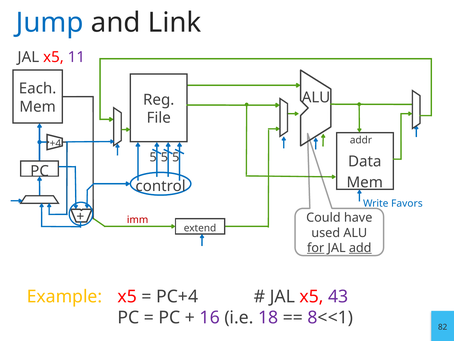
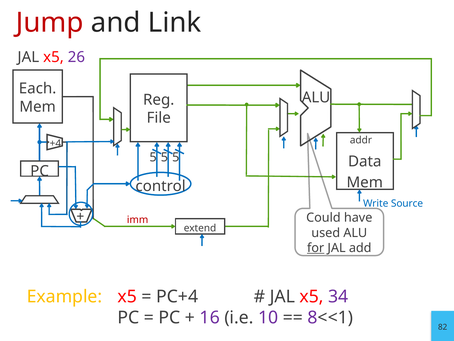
Jump colour: blue -> red (50, 23)
11: 11 -> 26 (76, 57)
Favors: Favors -> Source (407, 203)
add underline: present -> none (360, 248)
43: 43 -> 34 (338, 296)
18: 18 -> 10 (268, 317)
